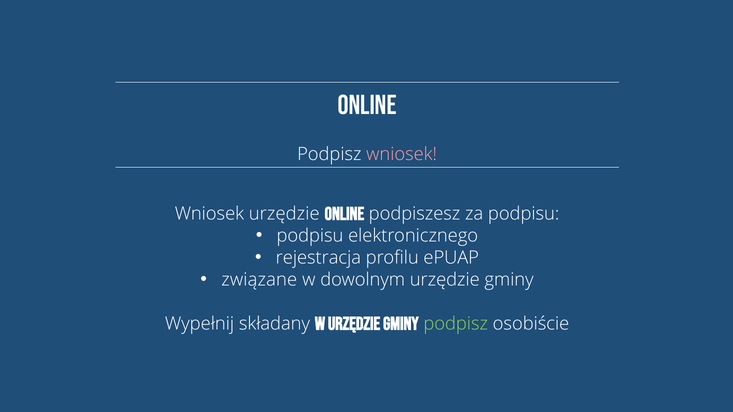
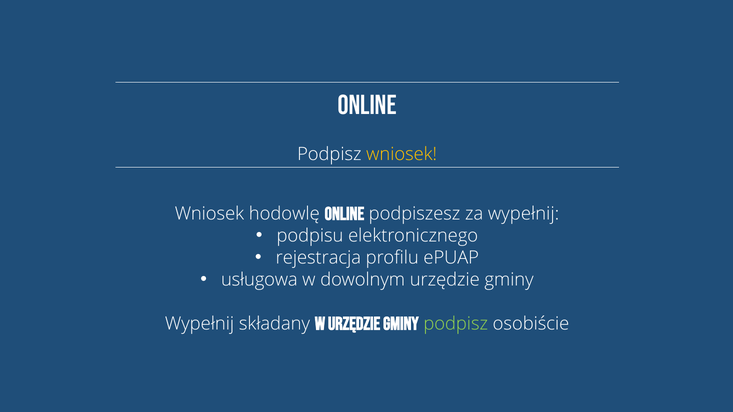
wniosek colour: pink -> yellow (402, 154)
Wniosek urzędzie: urzędzie -> hodowlę (284, 214)
za podpisu: podpisu -> wypełnij (524, 214)
związane: związane -> usługowa (259, 280)
